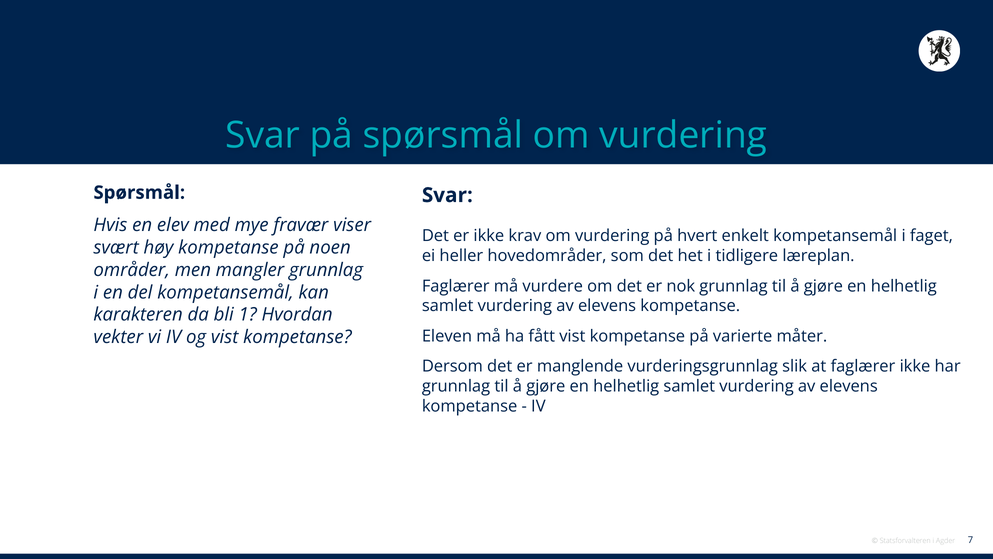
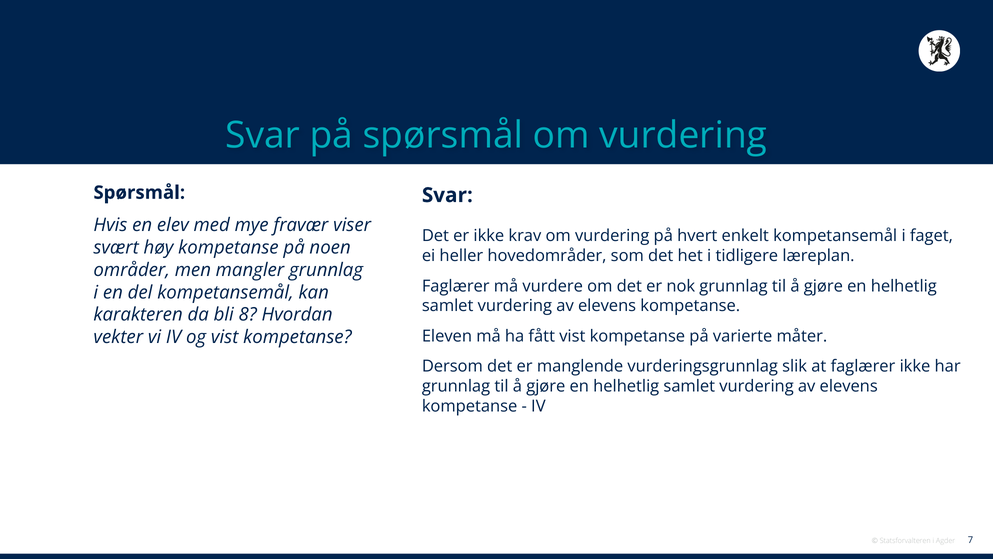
1: 1 -> 8 (248, 315)
